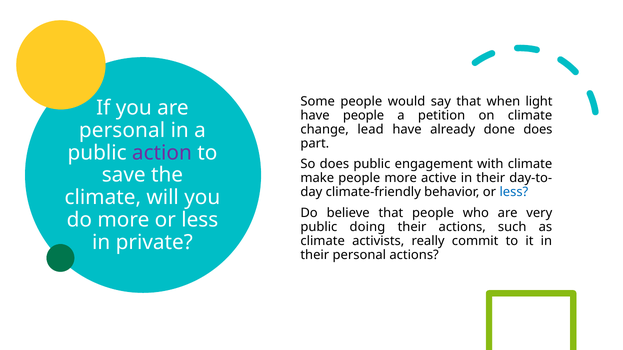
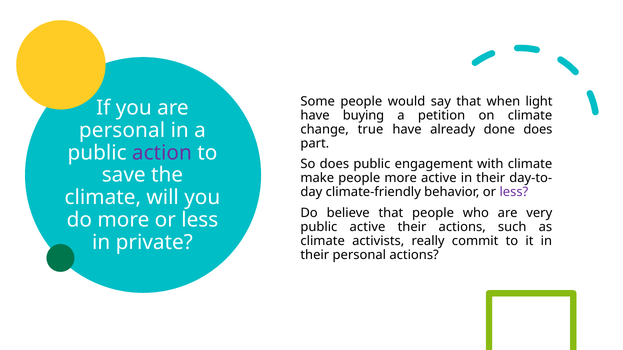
have people: people -> buying (364, 116)
lead: lead -> true (371, 130)
less colour: blue -> purple (514, 192)
public doing: doing -> active (368, 227)
